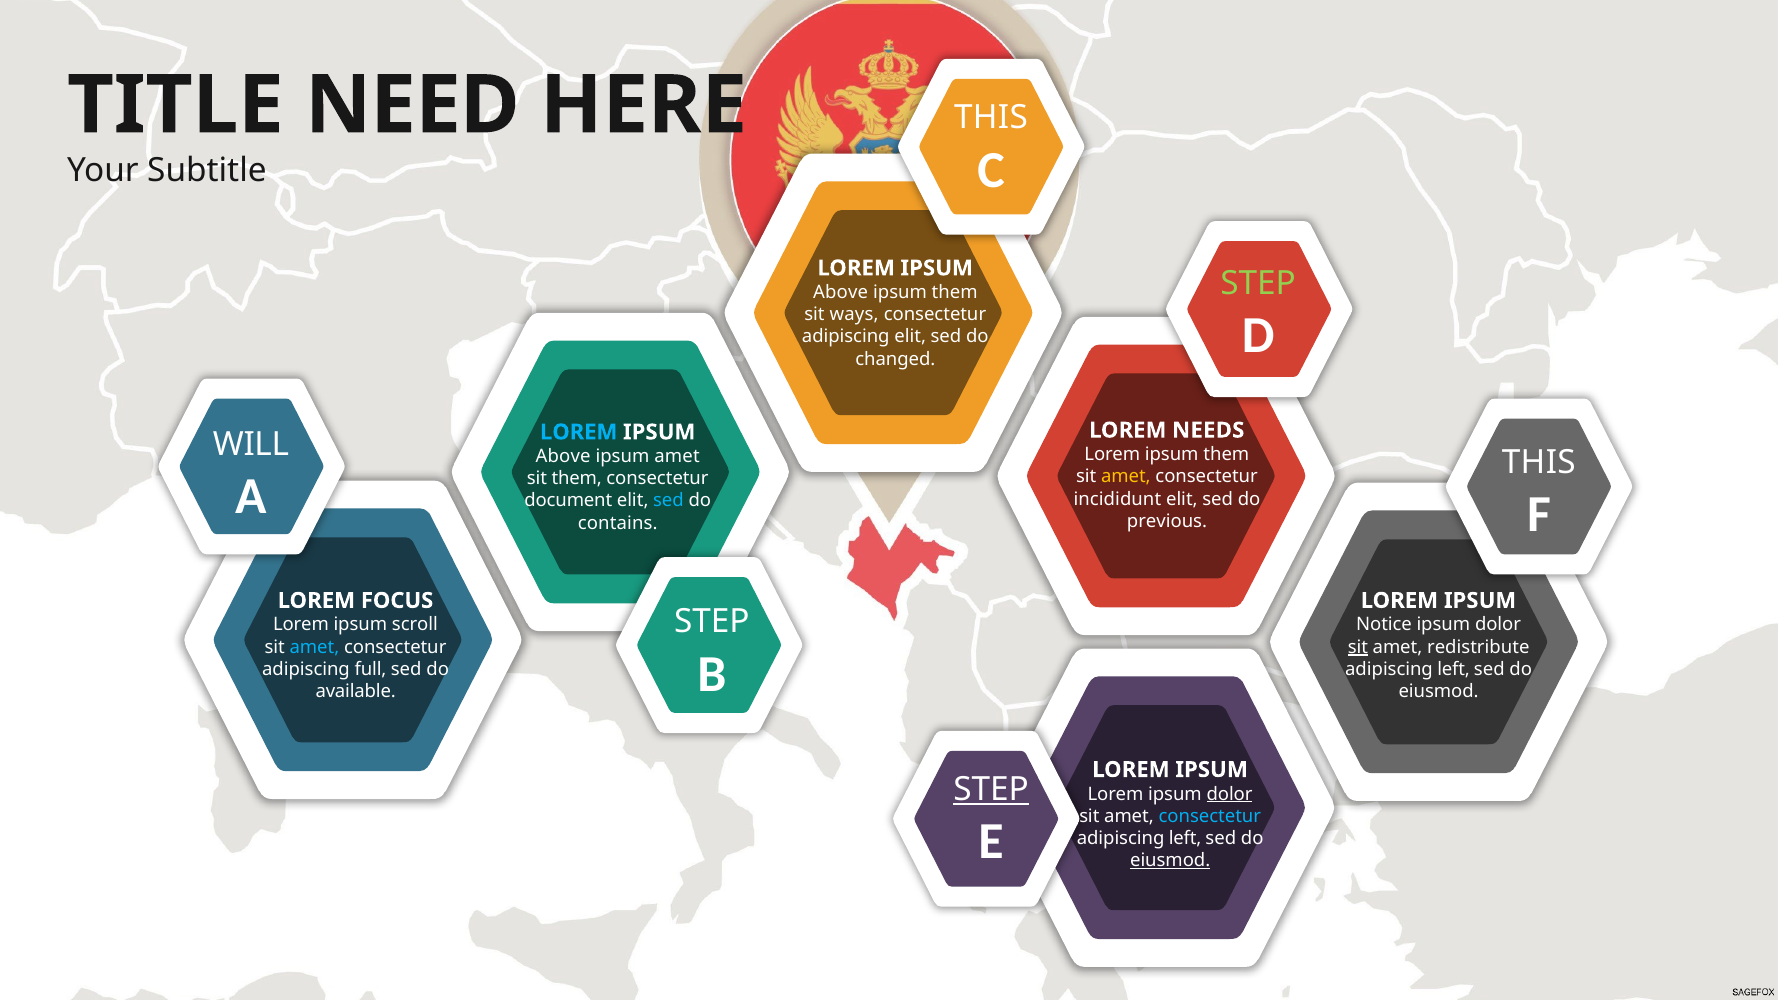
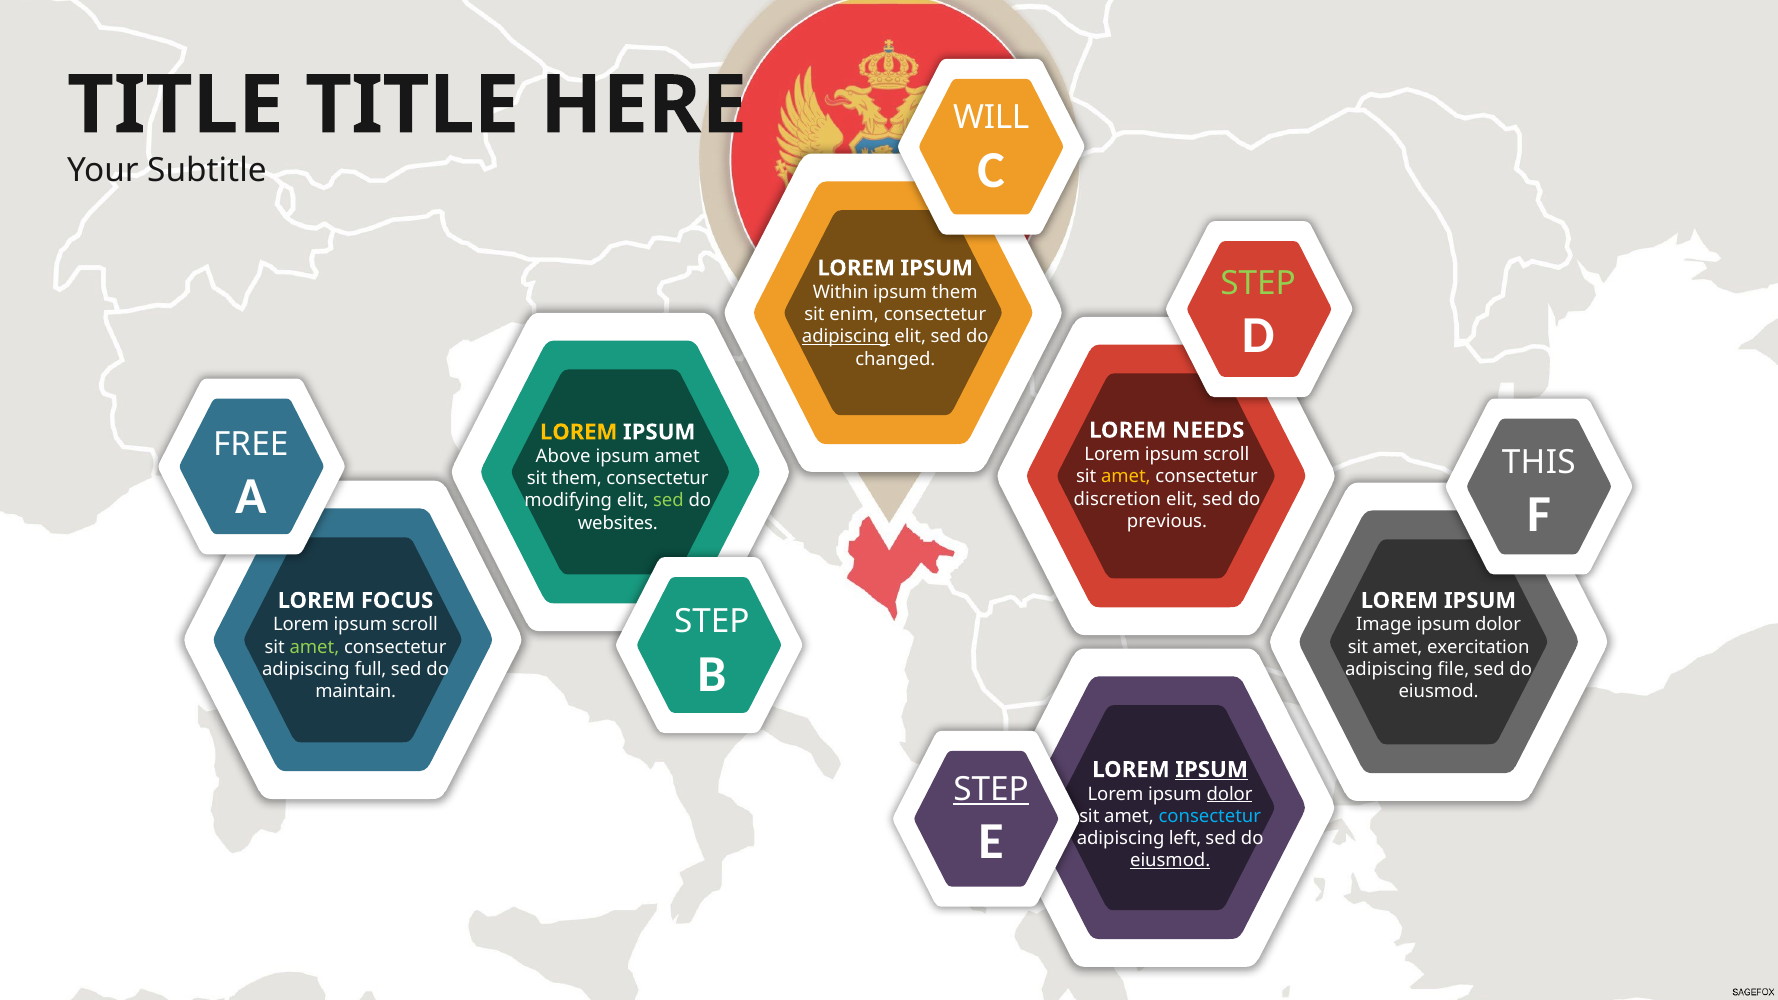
NEED: NEED -> TITLE (412, 106)
THIS: THIS -> WILL (991, 118)
Above: Above -> Within (841, 292)
ways: ways -> enim (854, 315)
adipiscing underline: none -> present (846, 337)
LOREM colour: light blue -> yellow (579, 432)
WILL: WILL -> FREE (251, 444)
them: them -> scroll (1226, 455)
incididunt: incididunt -> discretion (1117, 499)
document: document -> modifying (568, 501)
sed colour: light blue -> light green (668, 501)
contains: contains -> websites (618, 523)
Notice: Notice -> Image (1384, 625)
sit underline: present -> none (1358, 647)
redistribute: redistribute -> exercitation (1478, 647)
amet colour: light blue -> light green (314, 647)
left: left -> file (1453, 669)
available: available -> maintain (356, 692)
IPSUM underline: none -> present (1212, 770)
